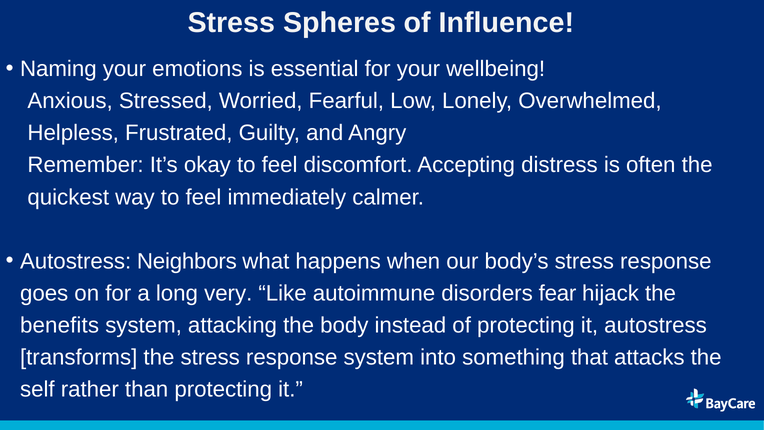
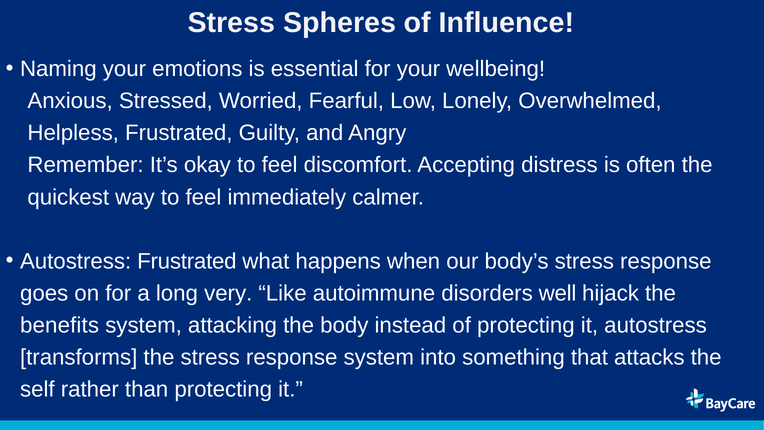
Autostress Neighbors: Neighbors -> Frustrated (187, 261)
fear: fear -> well (558, 293)
